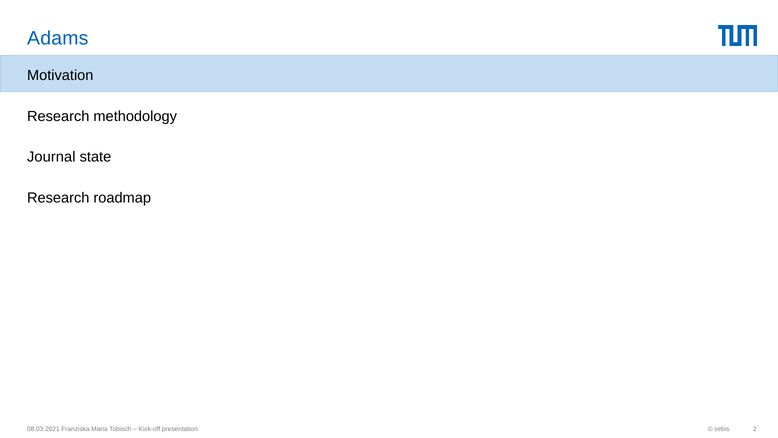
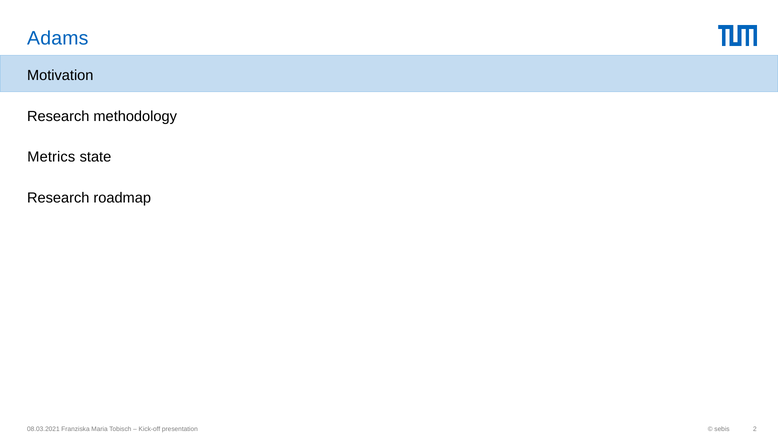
Journal: Journal -> Metrics (51, 157)
